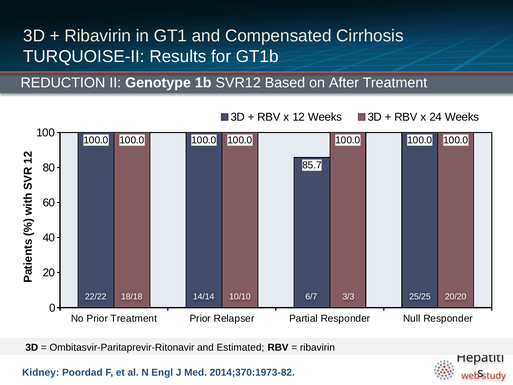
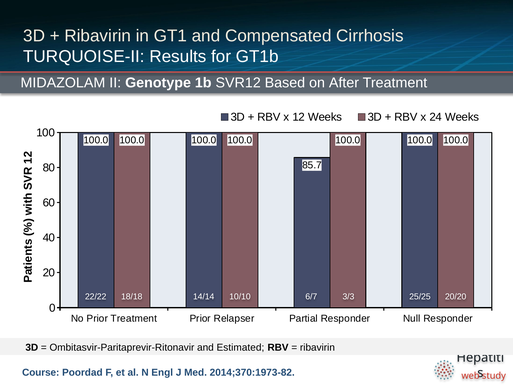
REDUCTION: REDUCTION -> MIDAZOLAM (63, 83)
Kidney: Kidney -> Course (41, 372)
